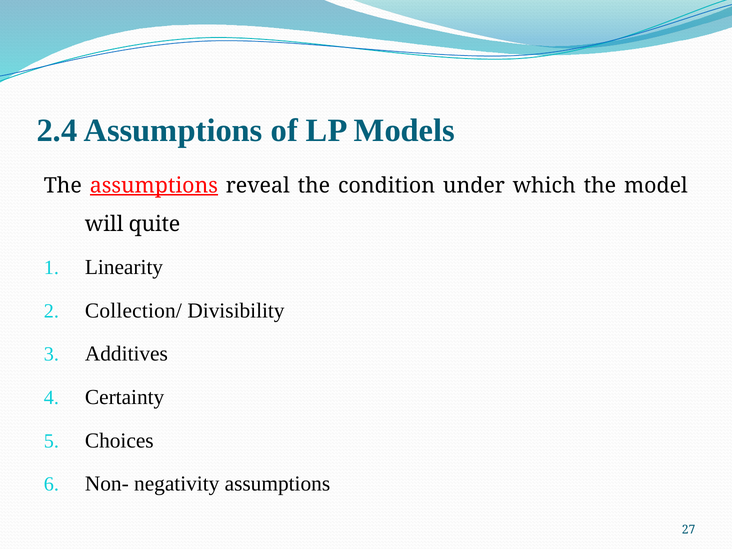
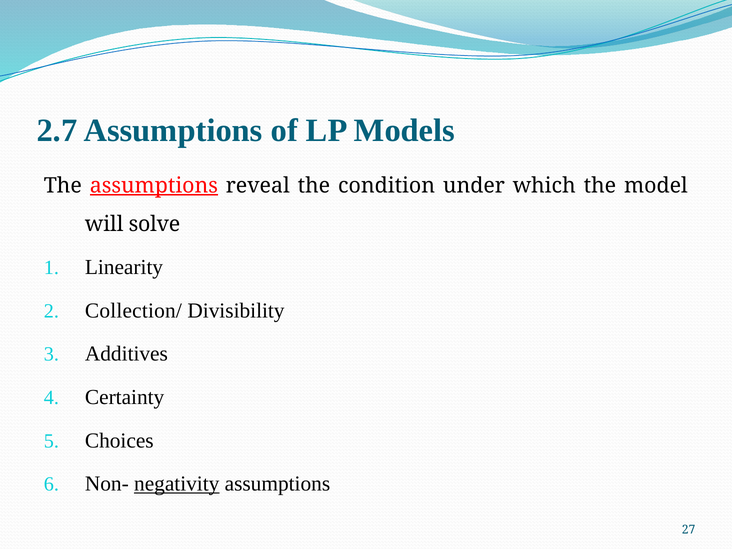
2.4: 2.4 -> 2.7 (57, 131)
quite: quite -> solve (154, 224)
negativity underline: none -> present (177, 484)
